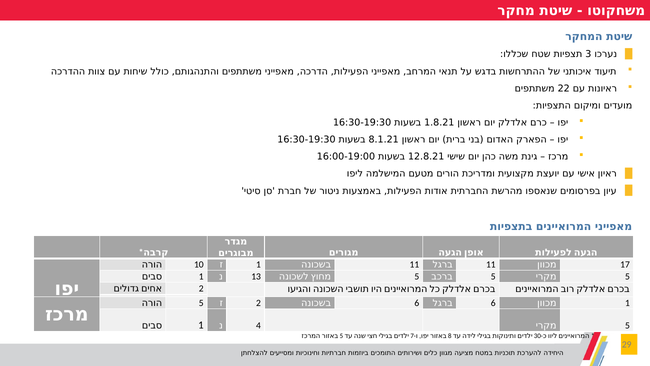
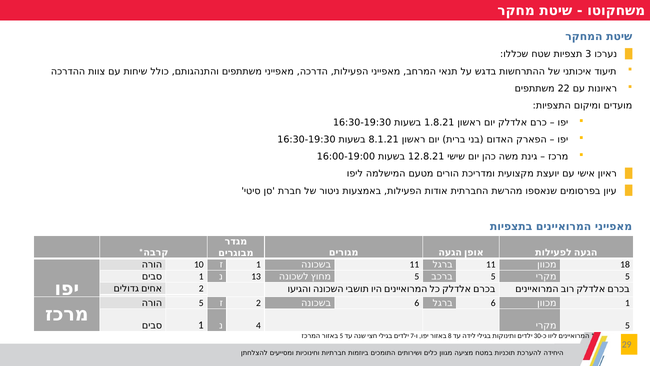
17: 17 -> 18 (625, 264)
